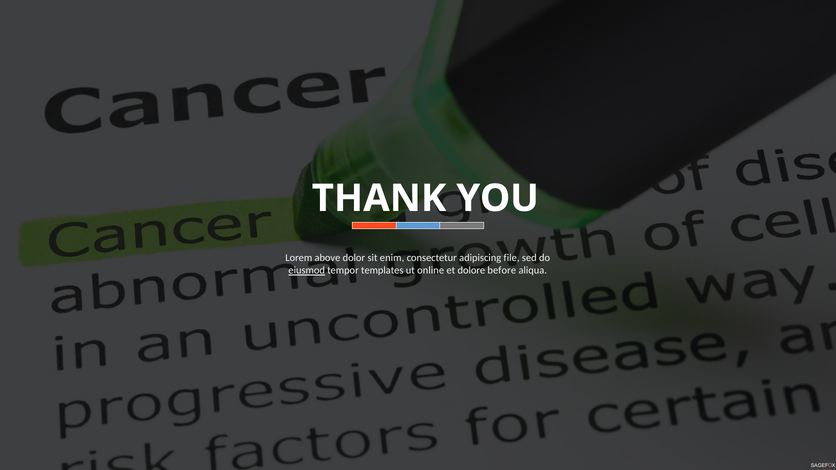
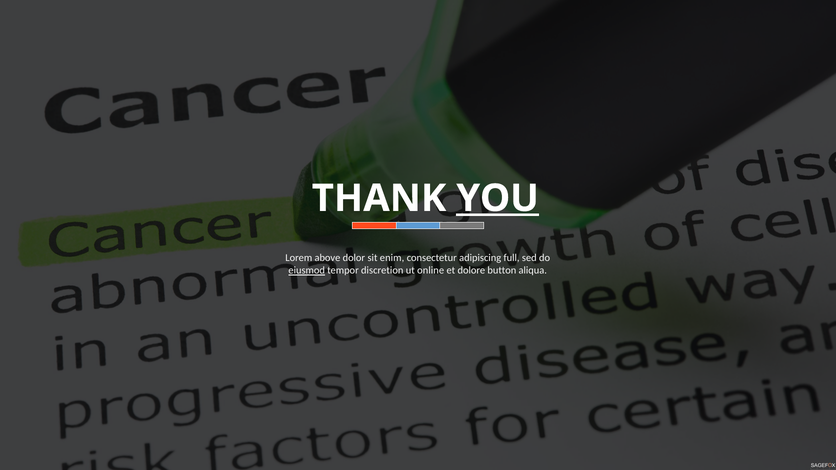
YOU underline: none -> present (498, 198)
file: file -> full (512, 258)
templates: templates -> discretion (382, 271)
before: before -> button (502, 271)
